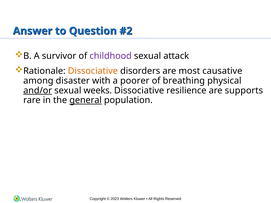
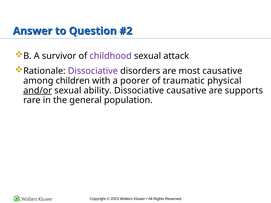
Dissociative colour: orange -> purple (93, 71)
disaster: disaster -> children (73, 81)
breathing: breathing -> traumatic (184, 81)
weeks: weeks -> ability (98, 91)
Dissociative resilience: resilience -> causative (186, 91)
general underline: present -> none (86, 100)
